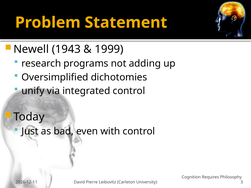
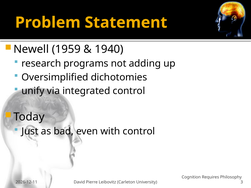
1943: 1943 -> 1959 (66, 49)
1999: 1999 -> 1940 (109, 49)
